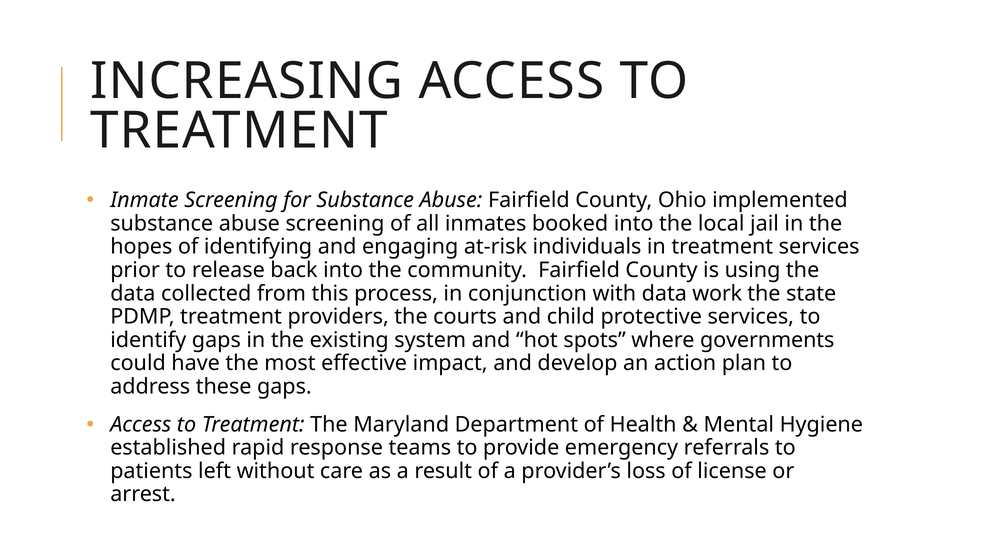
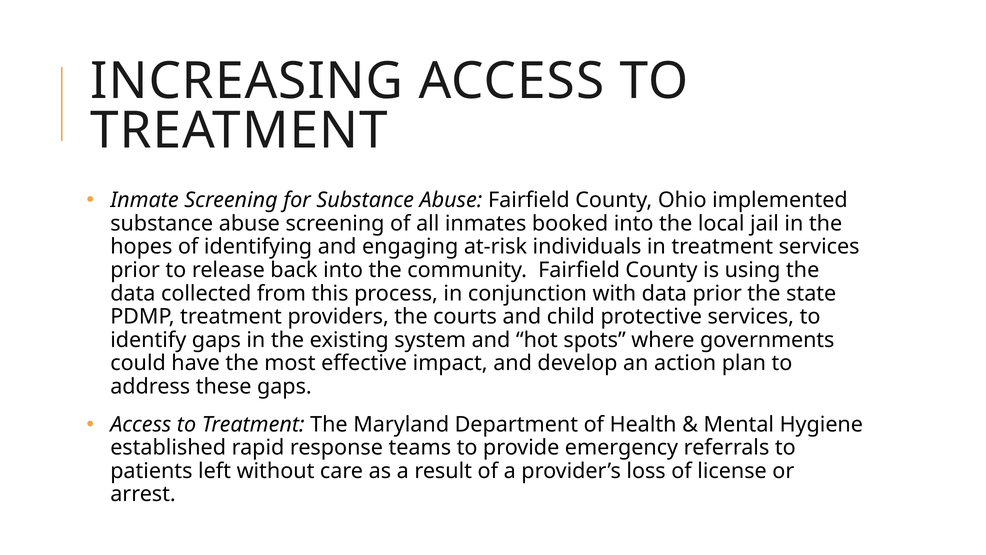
data work: work -> prior (717, 293)
